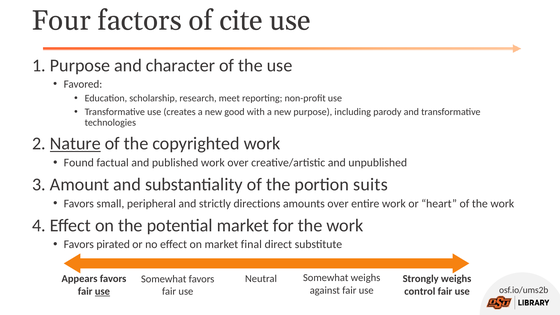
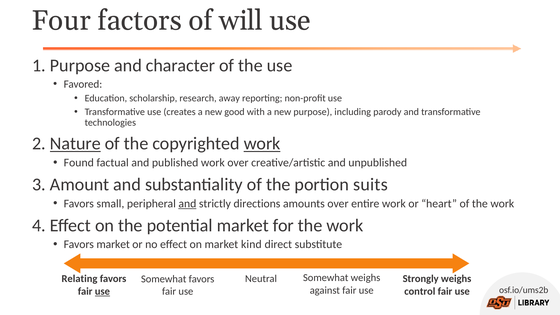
cite: cite -> will (241, 21)
meet: meet -> away (229, 98)
work underline: none -> present (262, 144)
and underline: none -> present (187, 204)
Favors pirated: pirated -> market (113, 244)
final: final -> kind (251, 244)
Appears: Appears -> Relating (79, 279)
